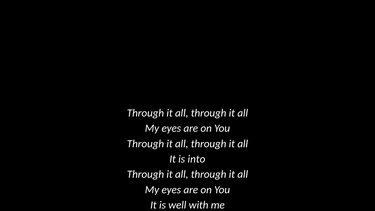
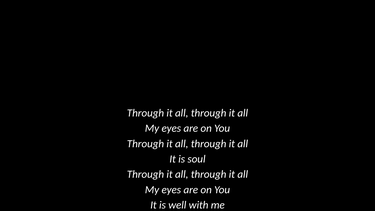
into: into -> soul (197, 159)
